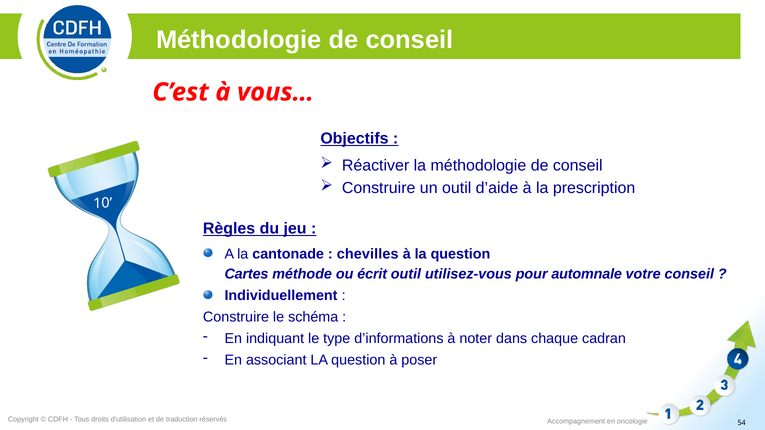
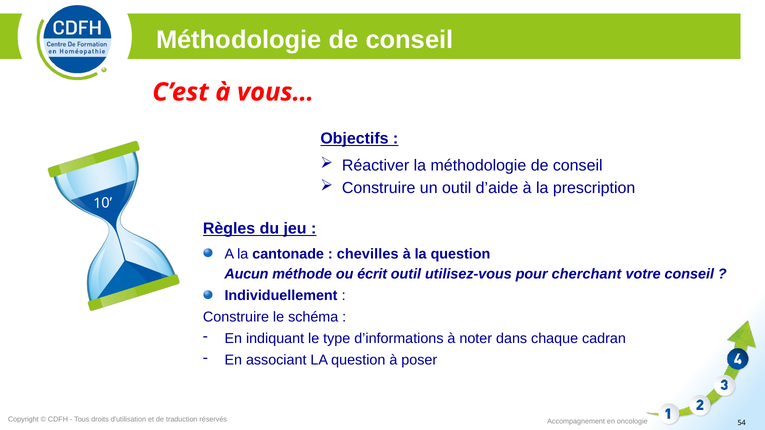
Cartes: Cartes -> Aucun (246, 274)
automnale: automnale -> cherchant (587, 274)
